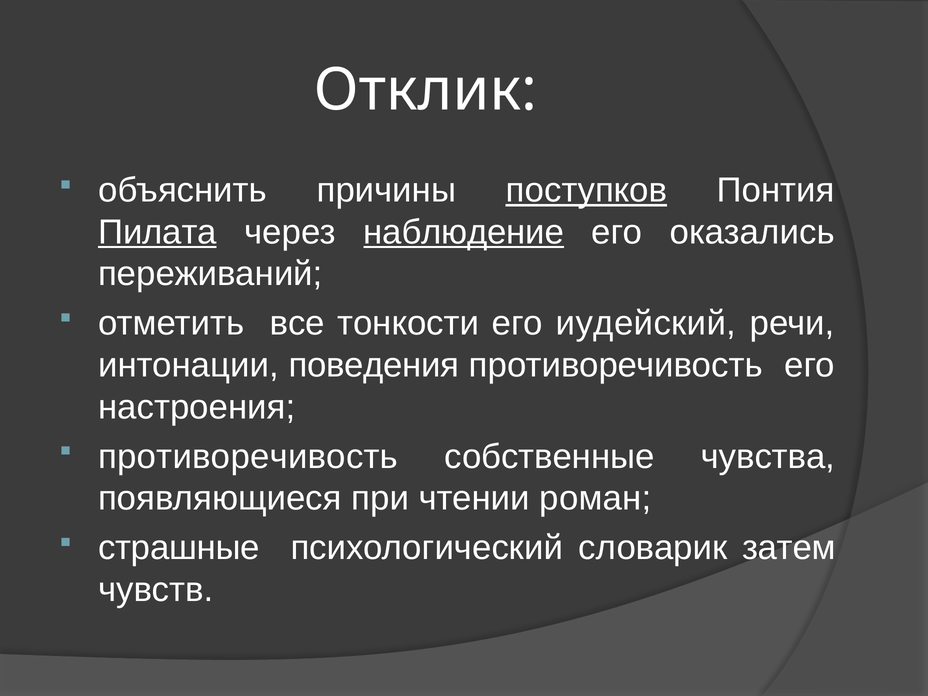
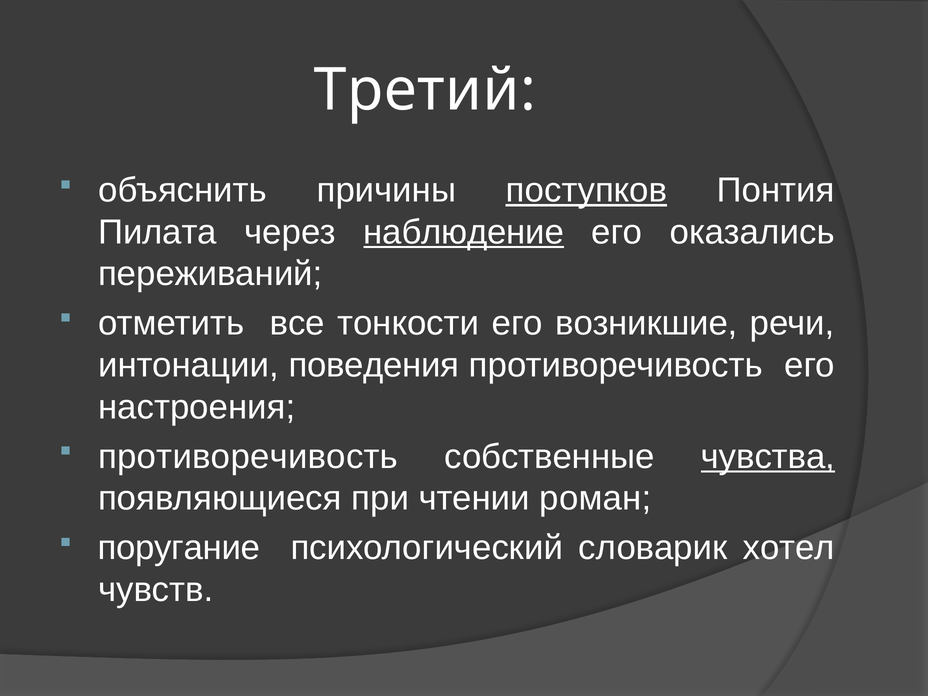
Отклик: Отклик -> Третий (425, 90)
Пилата underline: present -> none (157, 232)
иудейский: иудейский -> возникшие (646, 323)
чувства underline: none -> present (768, 457)
страшные: страшные -> поругание (179, 548)
затем: затем -> хотел (789, 548)
